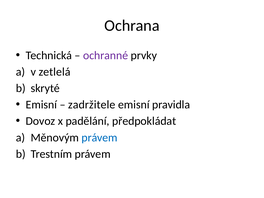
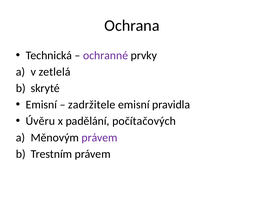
Dovoz: Dovoz -> Úvěru (40, 121)
předpokládat: předpokládat -> počítačových (144, 121)
právem colour: blue -> purple (100, 138)
